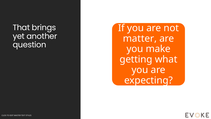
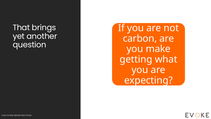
matter: matter -> carbon (140, 38)
